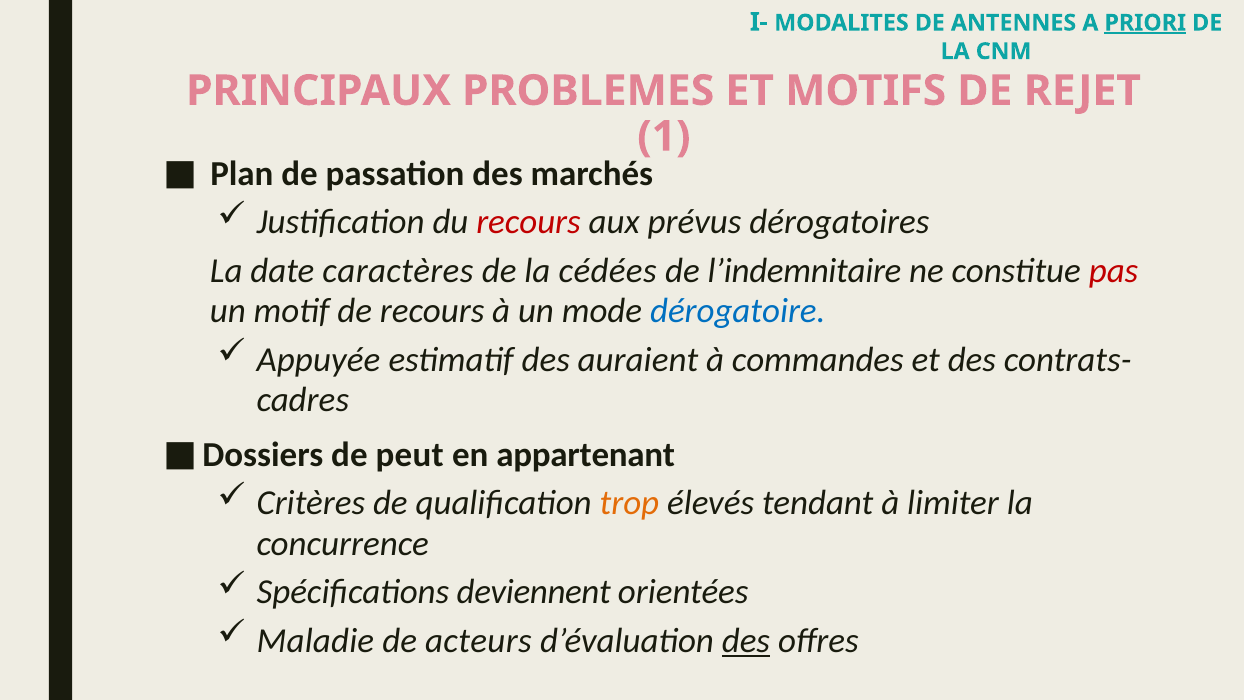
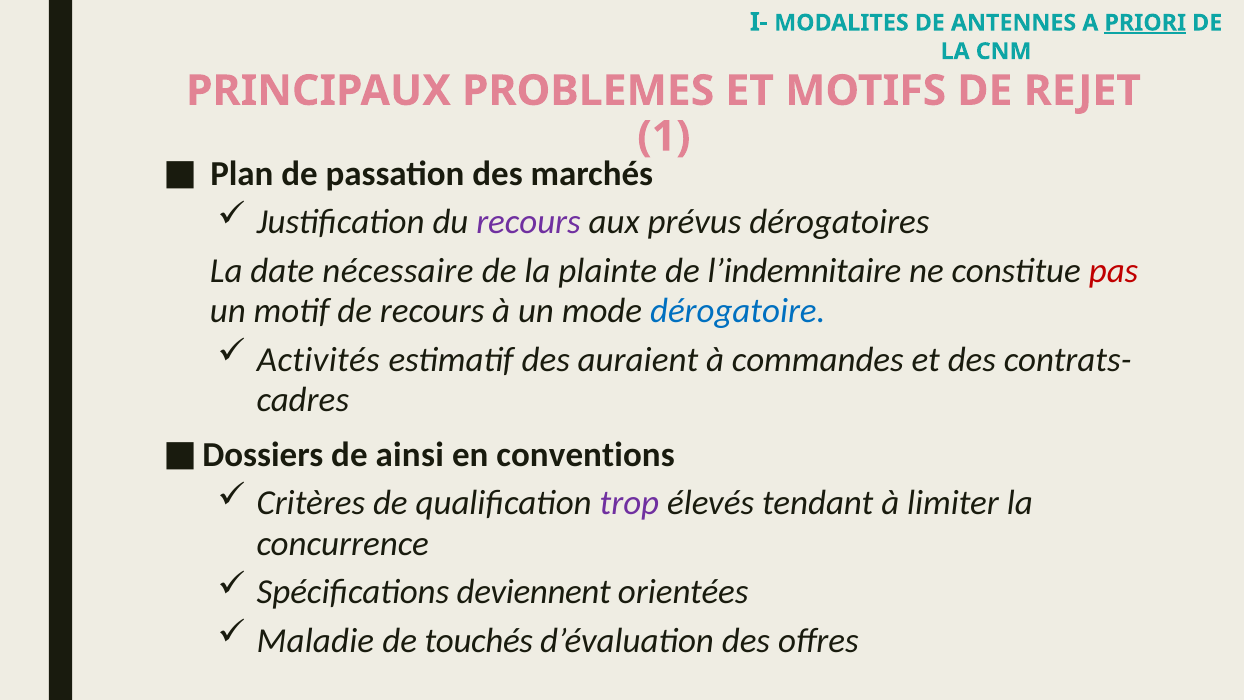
recours colour: red -> purple (529, 222)
caractères: caractères -> nécessaire (398, 271)
cédées: cédées -> plainte (608, 271)
Appuyée: Appuyée -> Activités (318, 360)
peut: peut -> ainsi (410, 454)
appartenant: appartenant -> conventions (586, 454)
trop colour: orange -> purple (629, 503)
acteurs: acteurs -> touchés (479, 641)
des underline: present -> none (746, 641)
